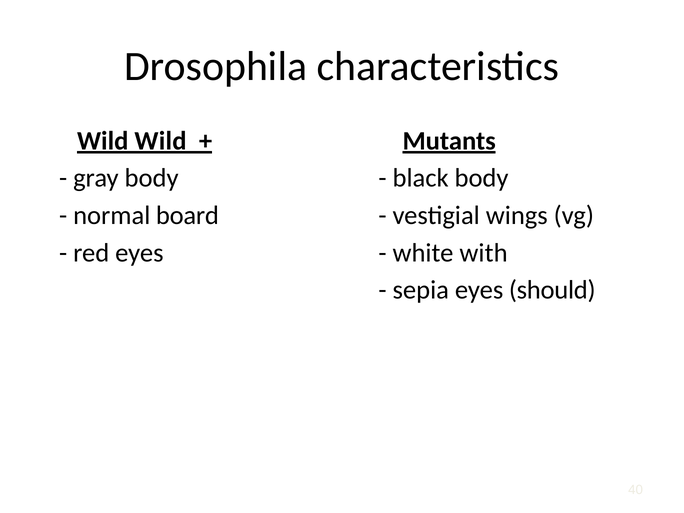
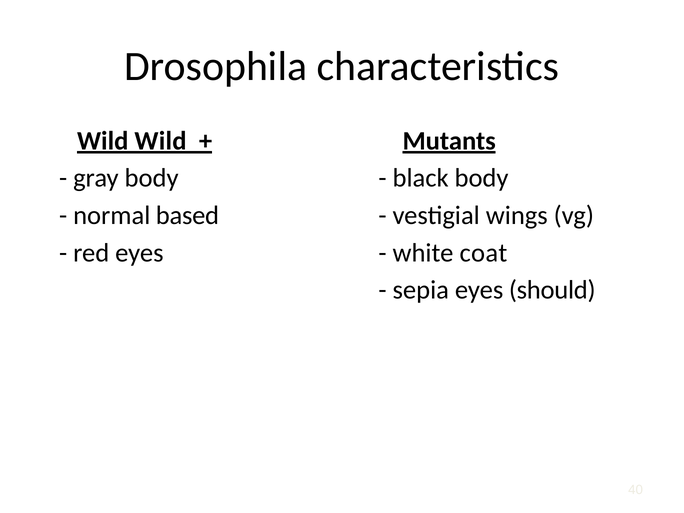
board: board -> based (187, 215)
with: with -> coat (483, 253)
